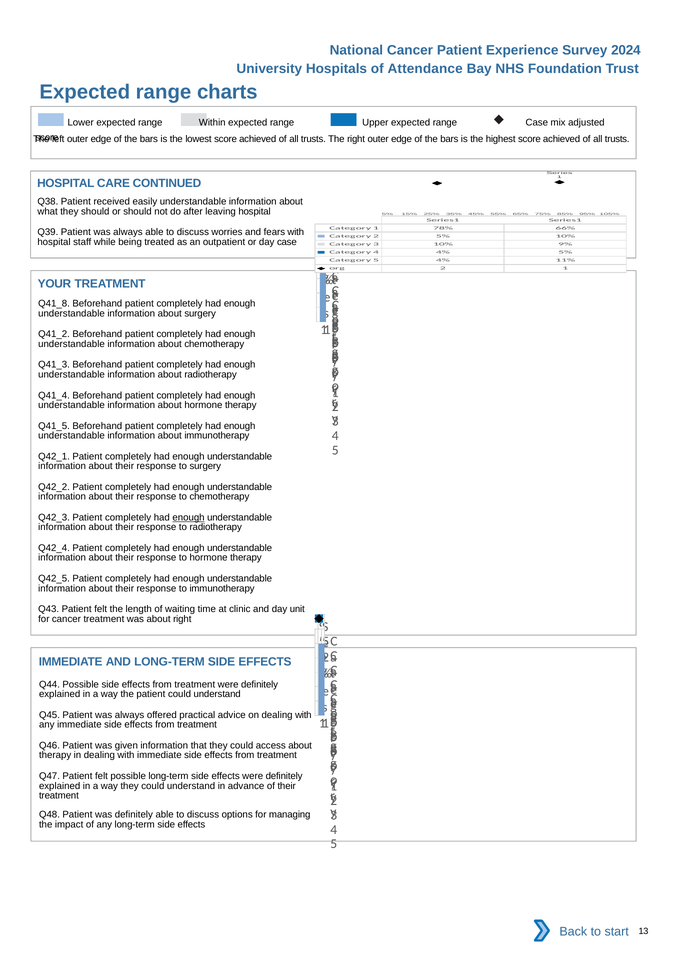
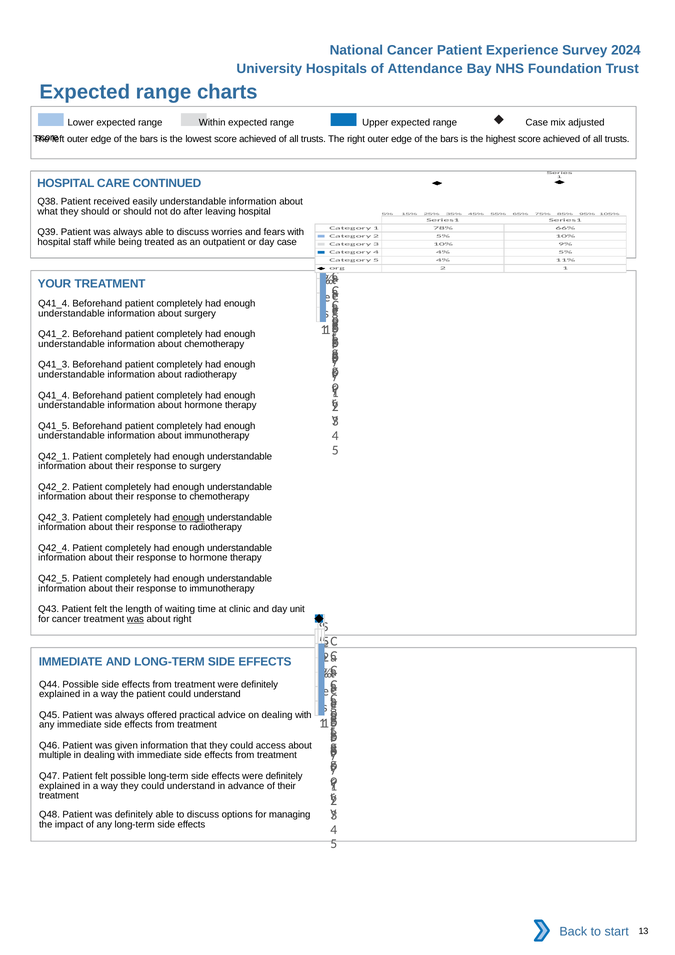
Q41_8: Q41_8 -> Q41_4 (54, 304)
was underline: none -> present (135, 619)
therapy: therapy -> multiple (55, 755)
